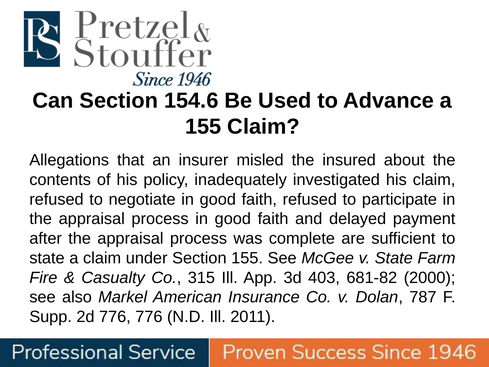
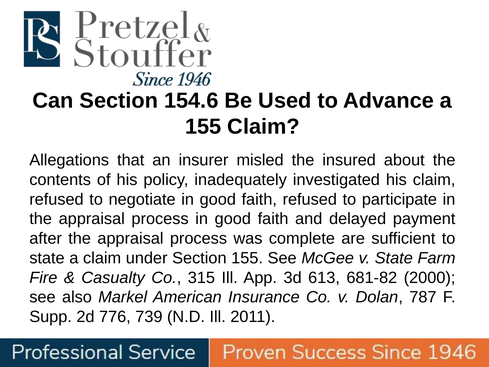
403: 403 -> 613 (324, 277)
776 776: 776 -> 739 (149, 317)
